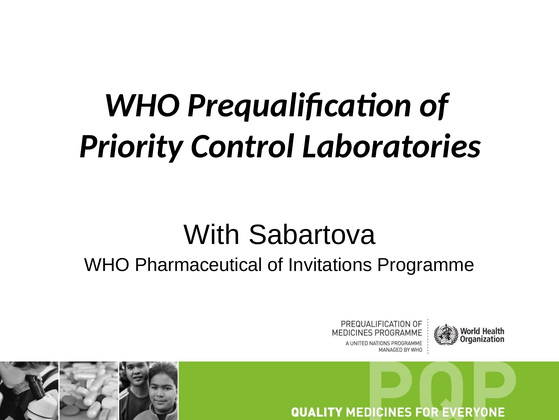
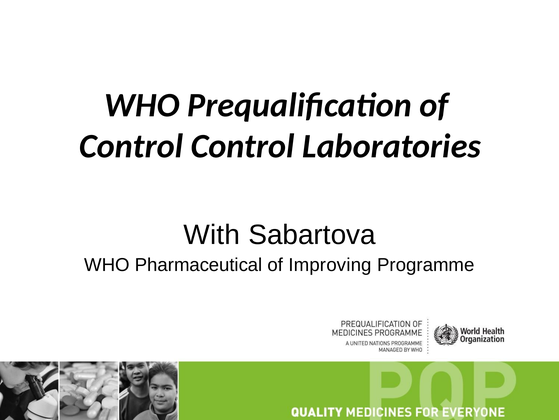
Priority: Priority -> Control (131, 146)
Invitations: Invitations -> Improving (330, 265)
